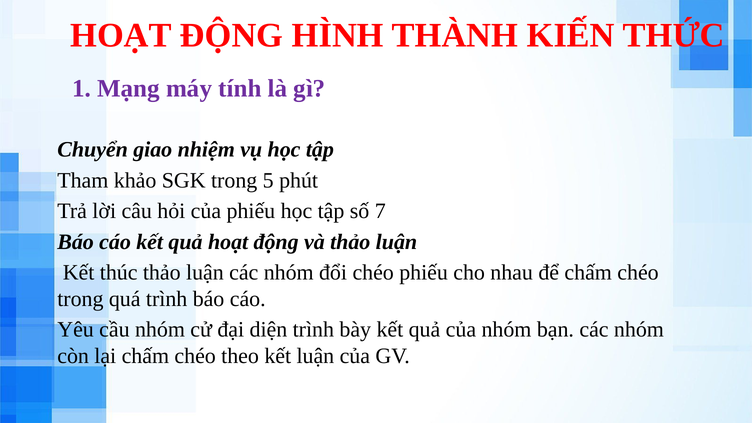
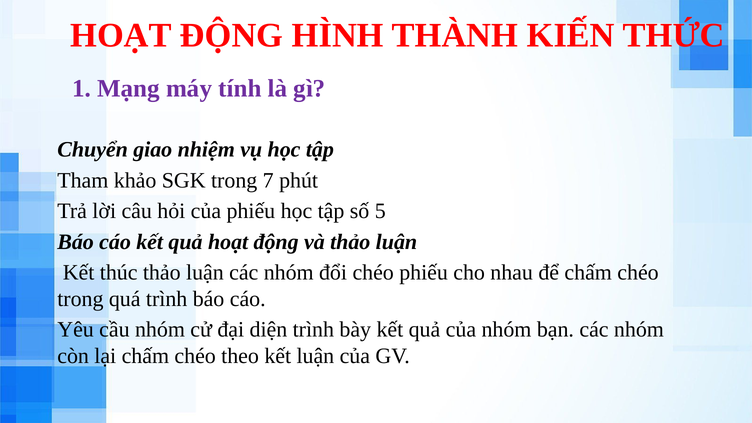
5: 5 -> 7 (268, 180)
7: 7 -> 5 (380, 211)
